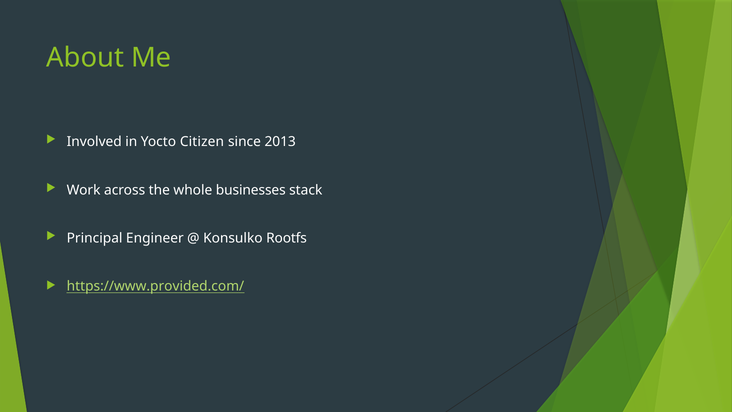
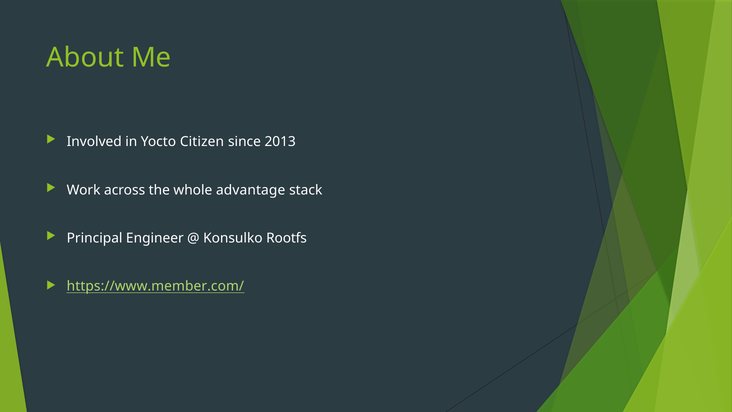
businesses: businesses -> advantage (251, 190)
https://www.provided.com/: https://www.provided.com/ -> https://www.member.com/ (155, 286)
